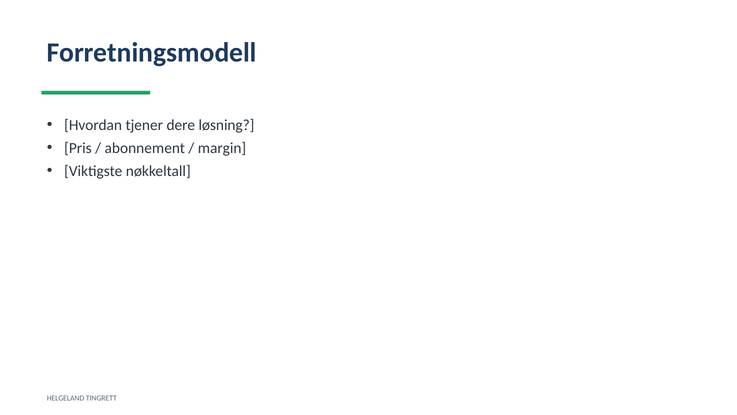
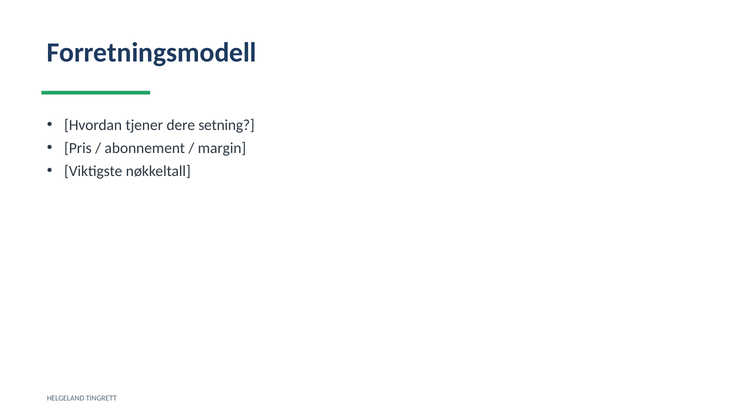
løsning: løsning -> setning (227, 125)
